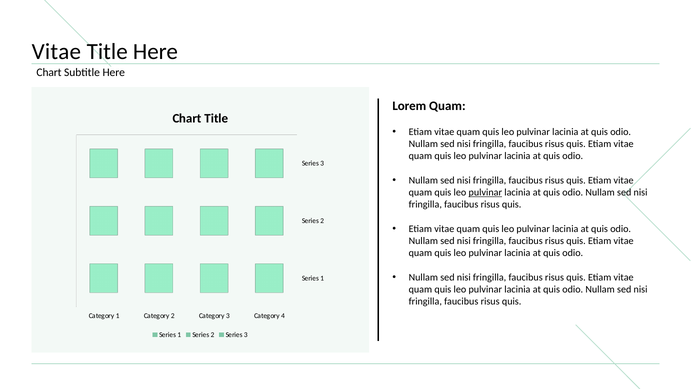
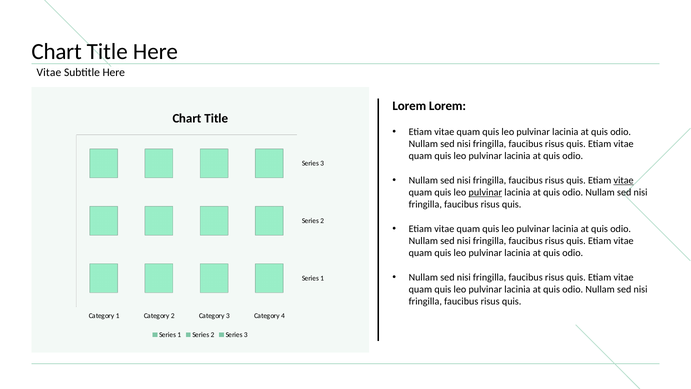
Vitae: Vitae -> Chart (57, 52)
Chart: Chart -> Vitae (49, 72)
Lorem Quam: Quam -> Lorem (447, 106)
vitae underline: none -> present (624, 180)
